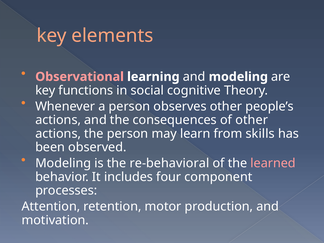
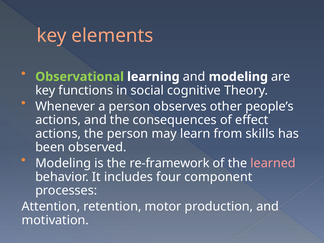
Observational colour: pink -> light green (80, 77)
of other: other -> effect (252, 120)
re-behavioral: re-behavioral -> re-framework (170, 163)
